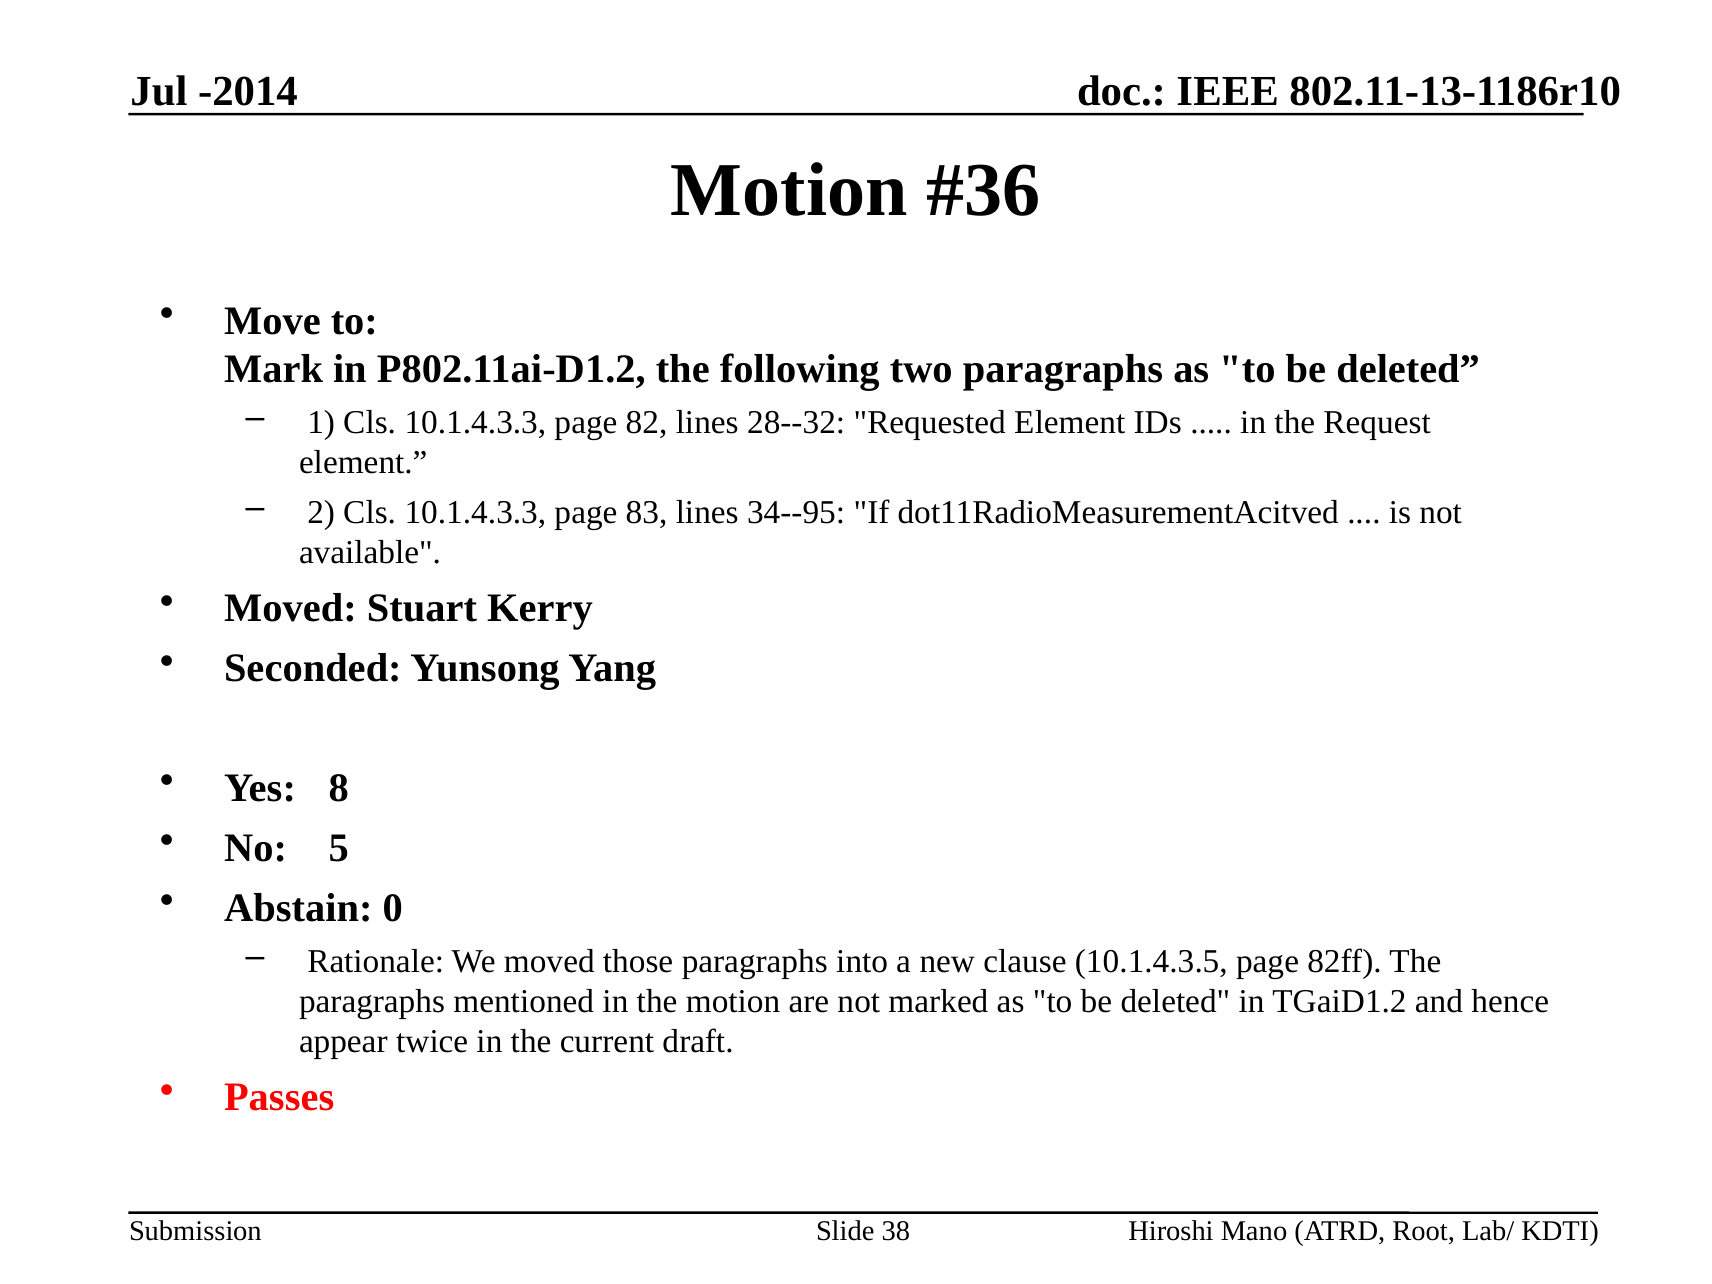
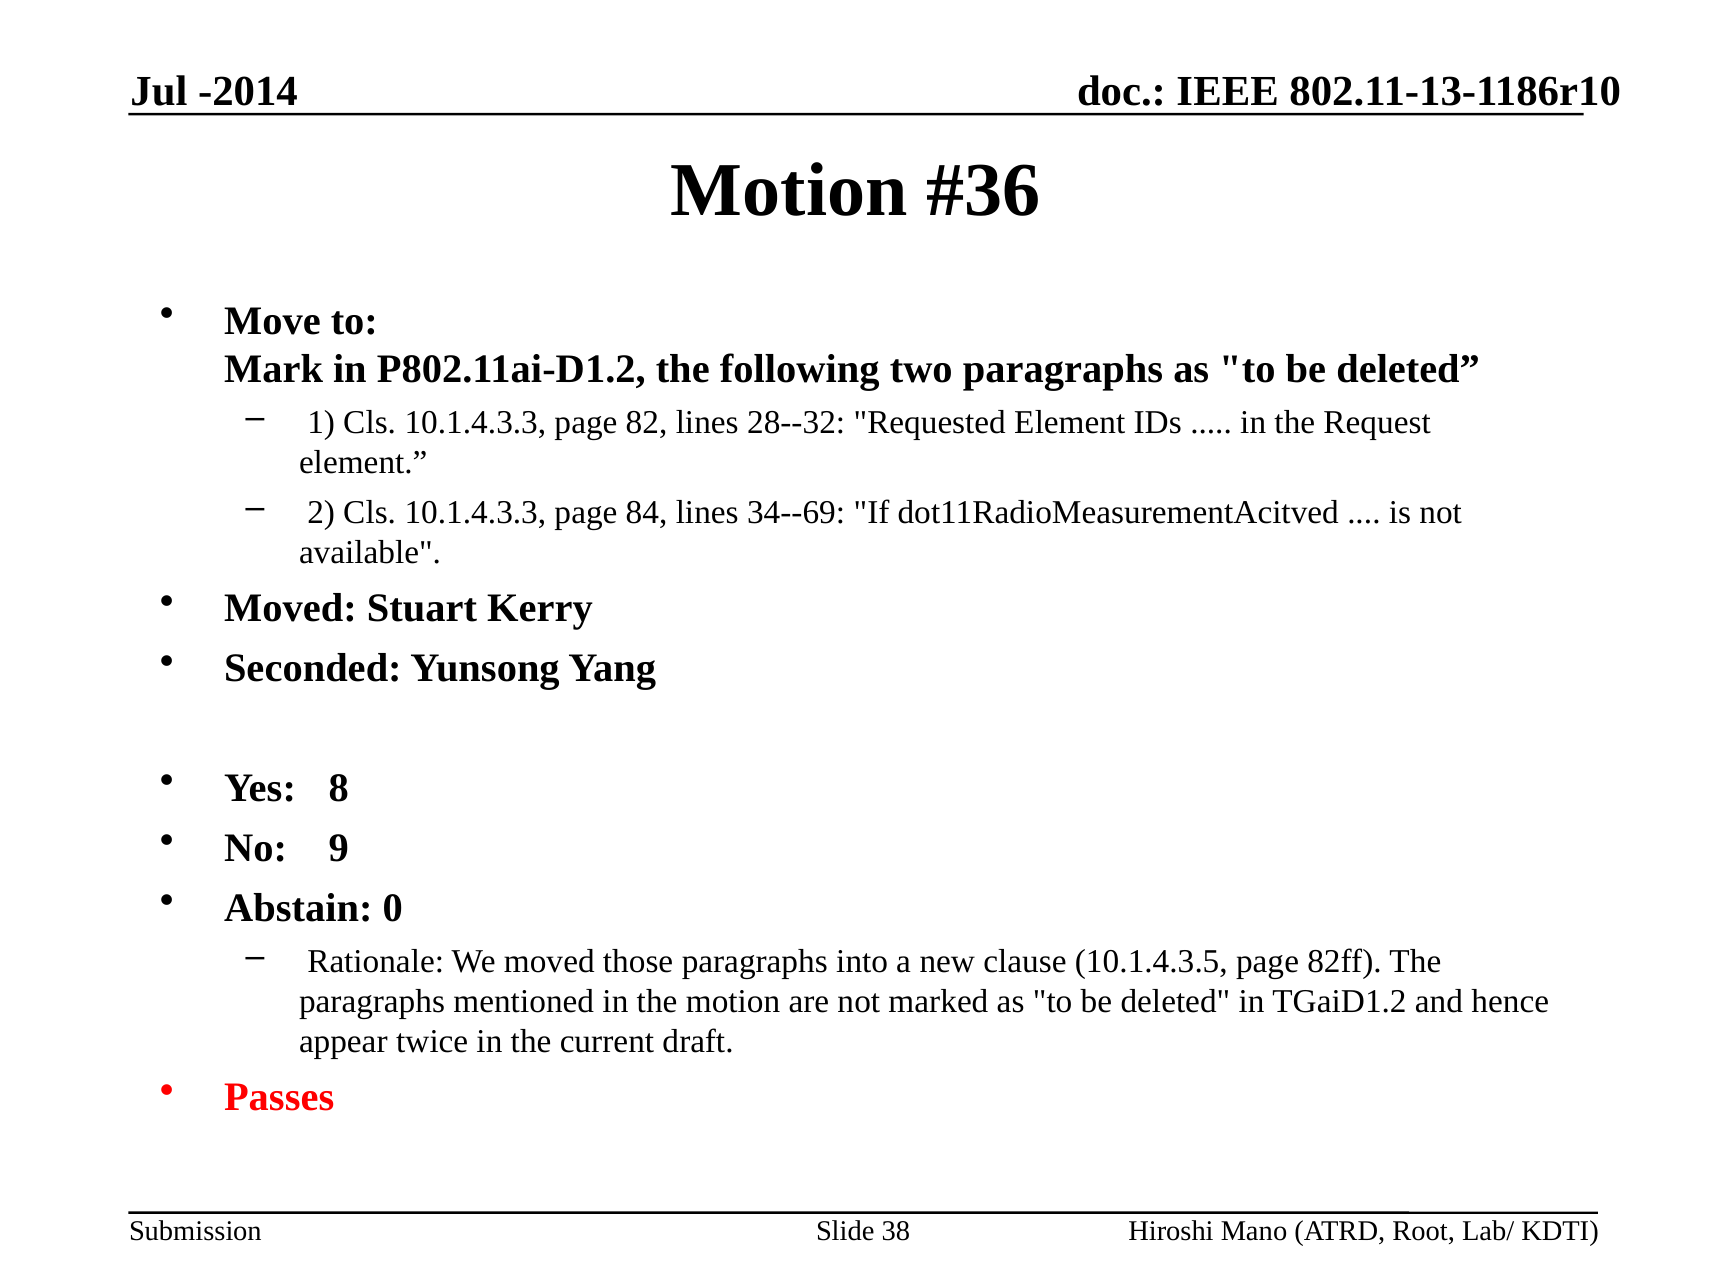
83: 83 -> 84 (647, 512)
34--95: 34--95 -> 34--69 (796, 512)
5: 5 -> 9 (339, 848)
